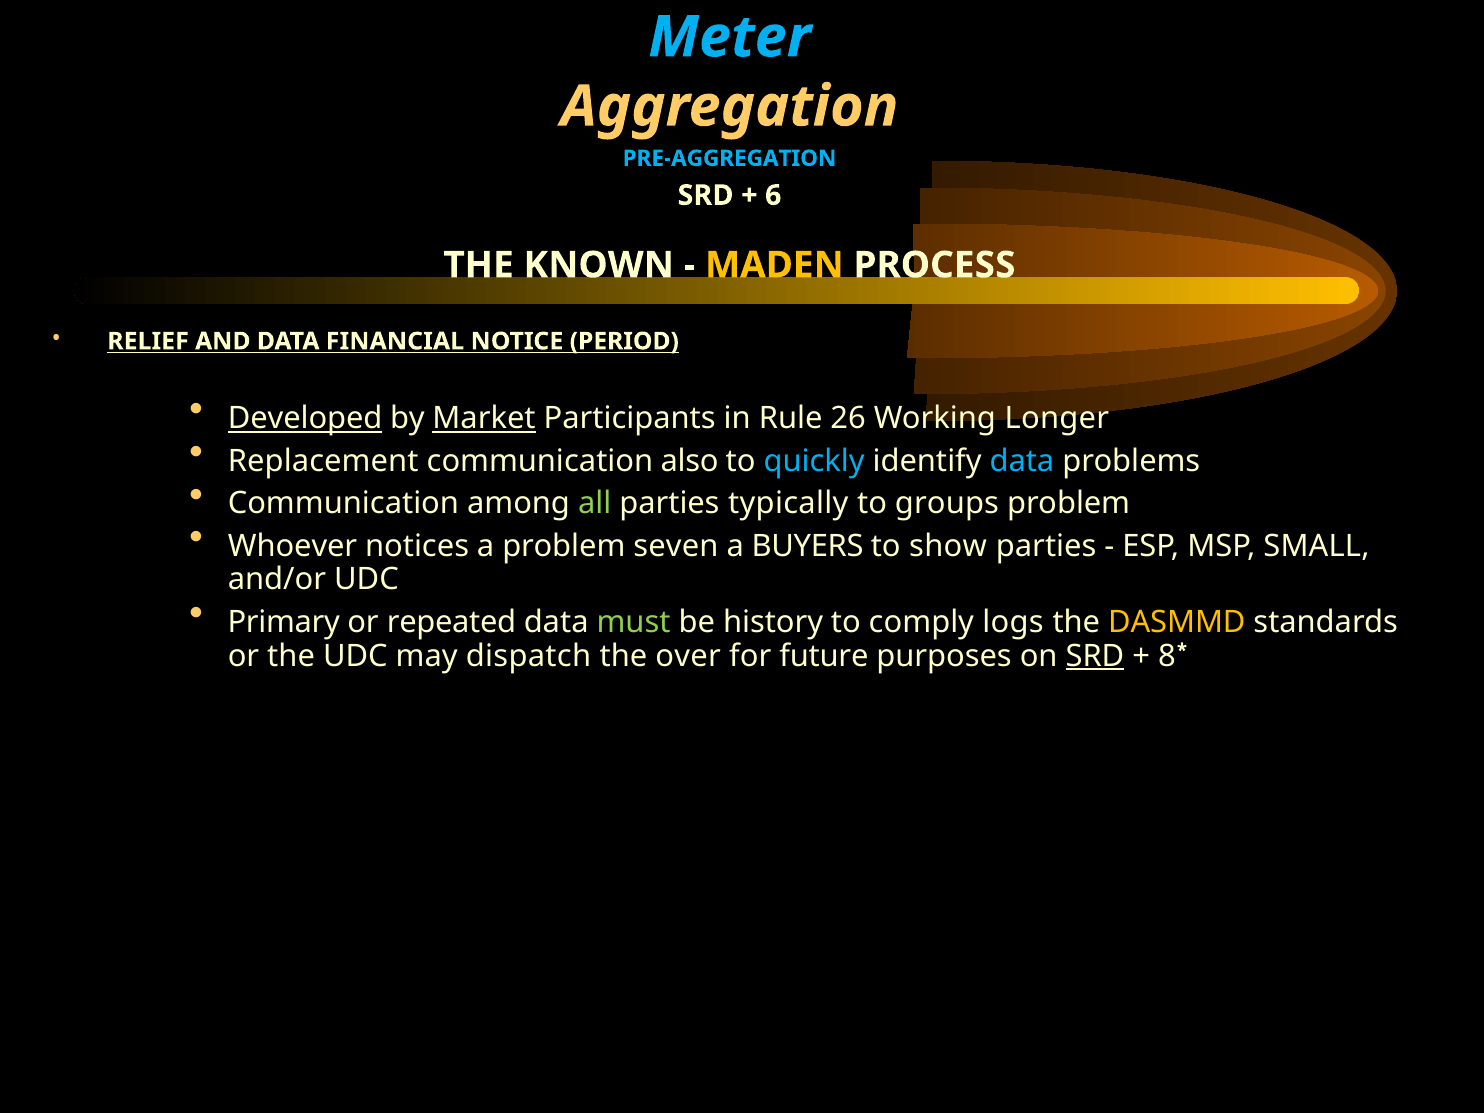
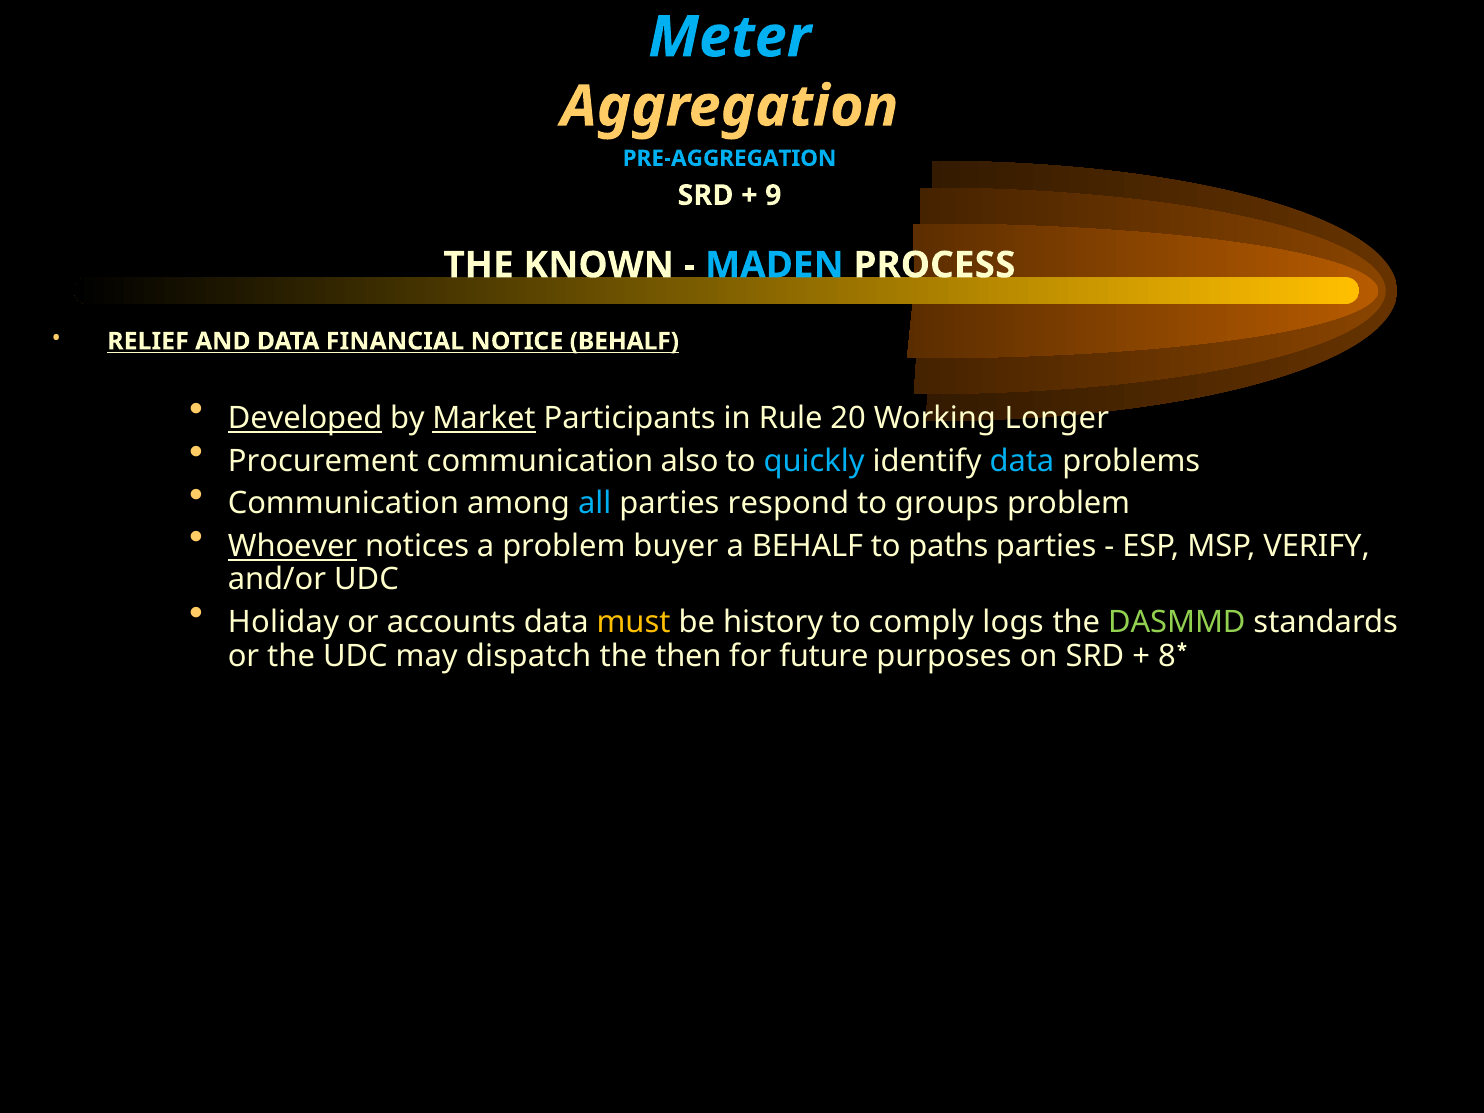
6: 6 -> 9 (773, 195)
MADEN colour: yellow -> light blue (774, 265)
NOTICE PERIOD: PERIOD -> BEHALF (624, 341)
26: 26 -> 20 (848, 418)
Replacement: Replacement -> Procurement (323, 461)
all colour: light green -> light blue (595, 504)
typically: typically -> respond (788, 504)
Whoever underline: none -> present (293, 546)
seven: seven -> buyer (676, 546)
a BUYERS: BUYERS -> BEHALF (808, 546)
show: show -> paths (948, 546)
SMALL: SMALL -> VERIFY (1317, 546)
Primary: Primary -> Holiday (283, 622)
repeated: repeated -> accounts (451, 622)
must colour: light green -> yellow (633, 622)
DASMMD colour: yellow -> light green (1177, 622)
over: over -> then (688, 656)
SRD underline: present -> none (1095, 656)
